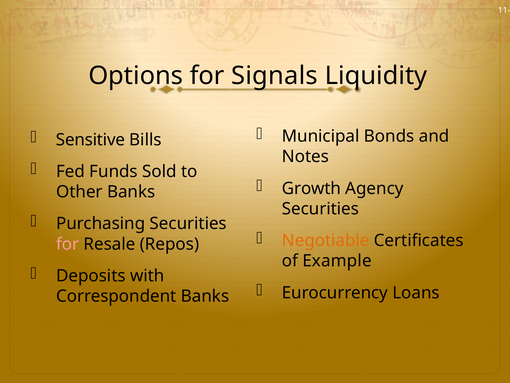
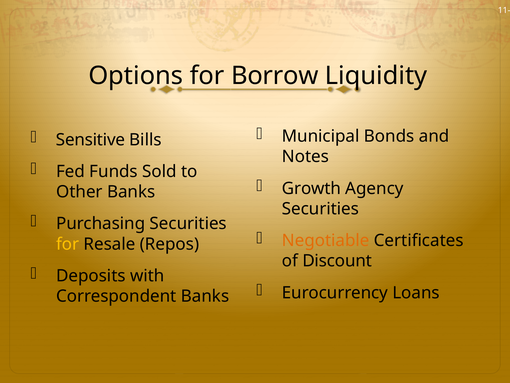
Signals: Signals -> Borrow (275, 76)
for colour: pink -> yellow (68, 244)
Example: Example -> Discount (337, 261)
